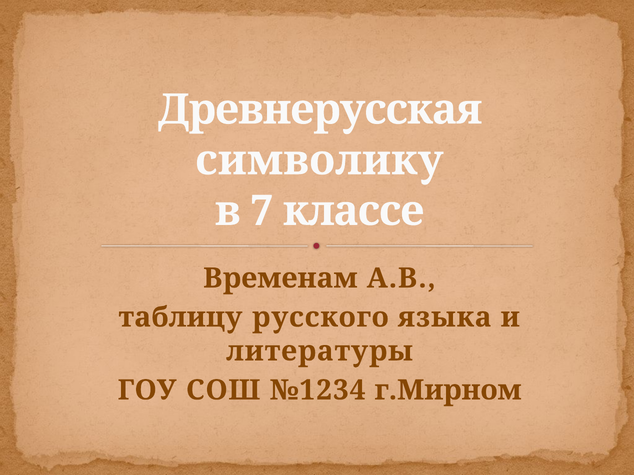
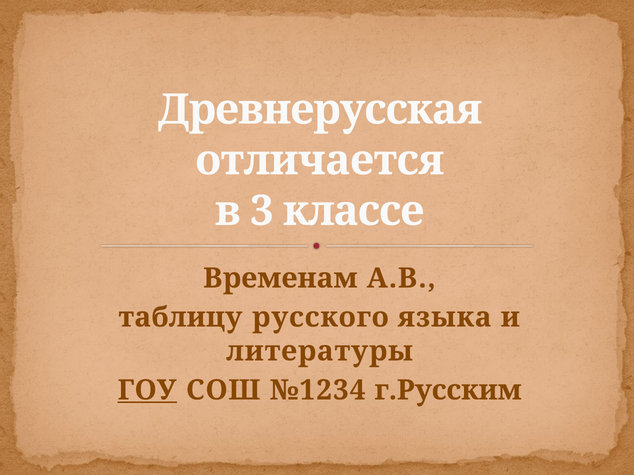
символику: символику -> отличается (320, 161)
7: 7 -> 3 (262, 211)
ГОУ underline: none -> present (147, 391)
г.Мирном: г.Мирном -> г.Русским (448, 391)
